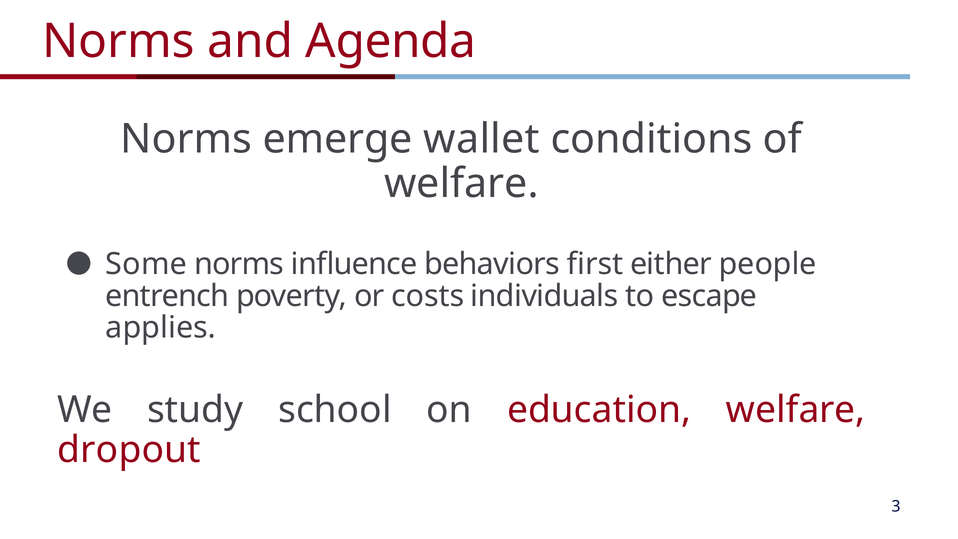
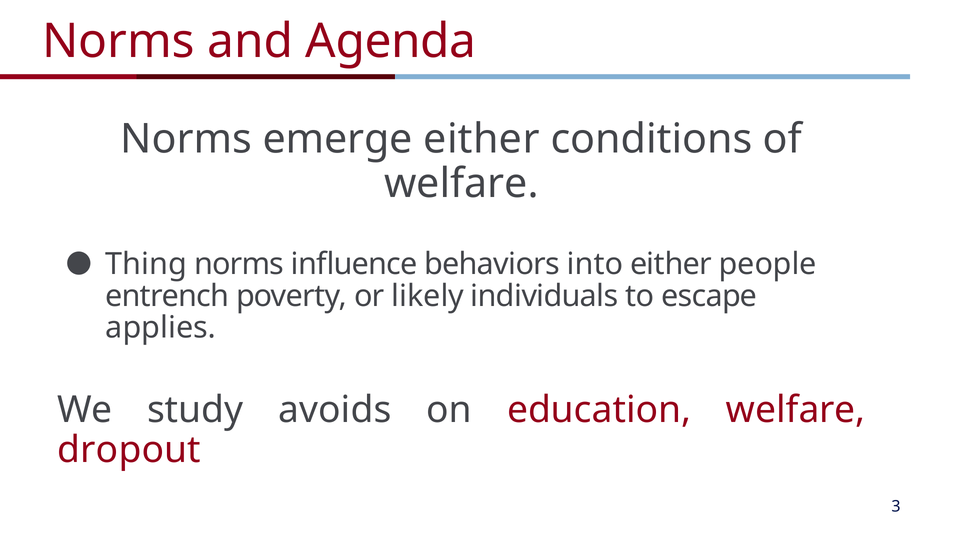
emerge wallet: wallet -> either (482, 139)
Some: Some -> Thing (146, 264)
first: first -> into (595, 264)
costs: costs -> likely (428, 296)
school: school -> avoids (335, 410)
